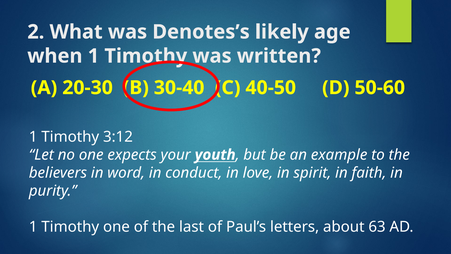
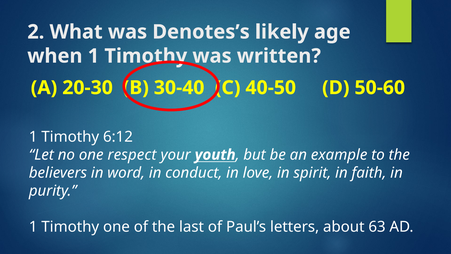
3:12: 3:12 -> 6:12 (118, 137)
expects: expects -> respect (132, 155)
